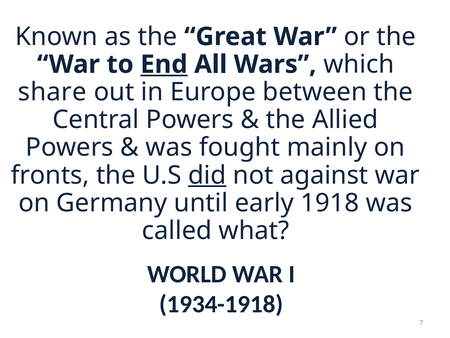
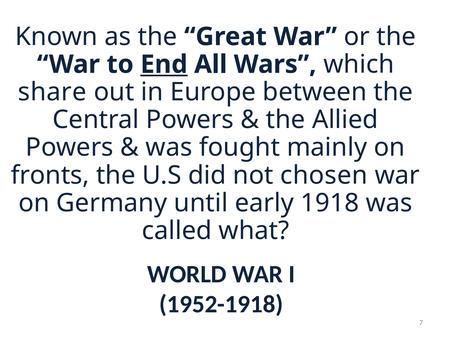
did underline: present -> none (207, 175)
against: against -> chosen (324, 175)
1934-1918: 1934-1918 -> 1952-1918 (221, 304)
